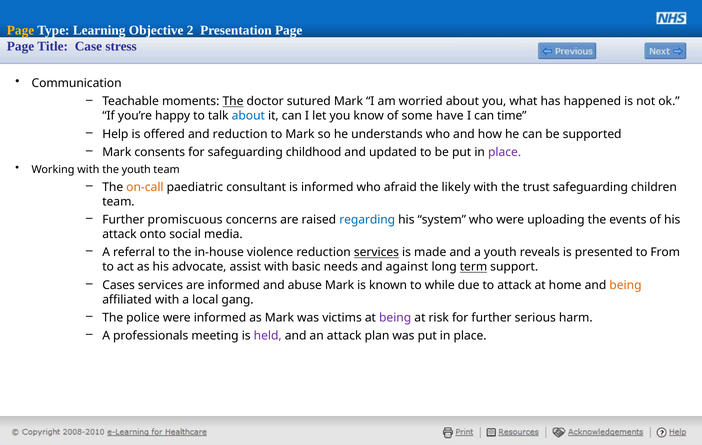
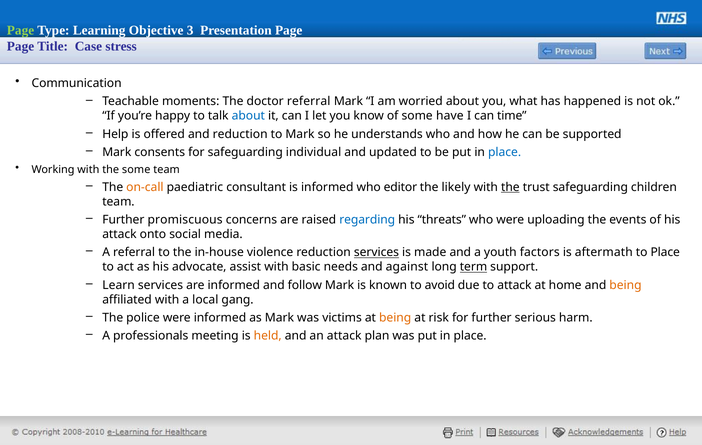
Page colour: yellow -> light green (21, 31)
2: 2 -> 3 (190, 31)
The underline: present -> none (233, 102)
doctor sutured: sutured -> referral (309, 102)
childhood: childhood -> individual (314, 152)
place colour: purple -> blue (505, 152)
the youth: youth -> some (136, 170)
afraid: afraid -> editor (400, 187)
the underline: none -> present (510, 187)
system: system -> threats (442, 220)
reveals: reveals -> factors (540, 253)
presented: presented -> aftermath (604, 253)
to From: From -> Place (665, 253)
Cases: Cases -> Learn (119, 285)
abuse: abuse -> follow (305, 285)
while: while -> avoid (440, 285)
being colour: purple -> orange (395, 318)
held colour: purple -> orange (268, 336)
